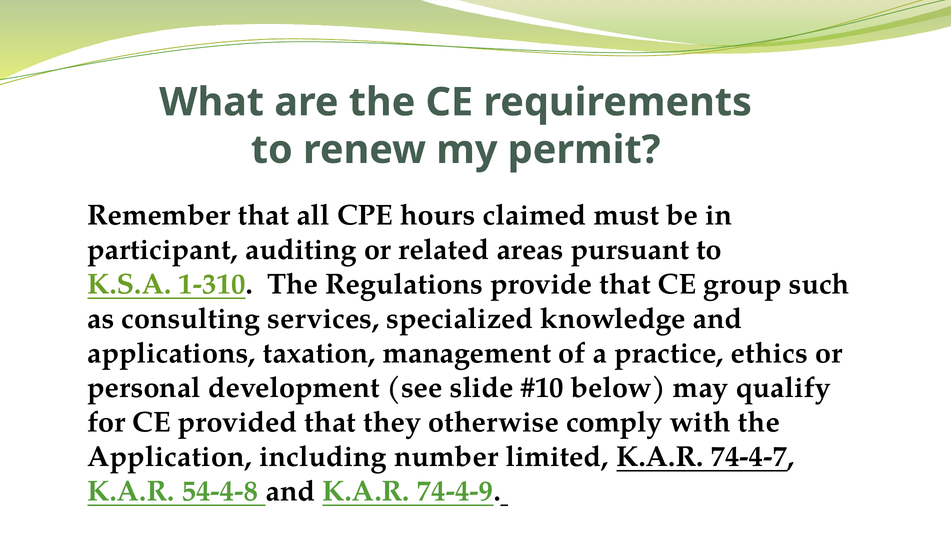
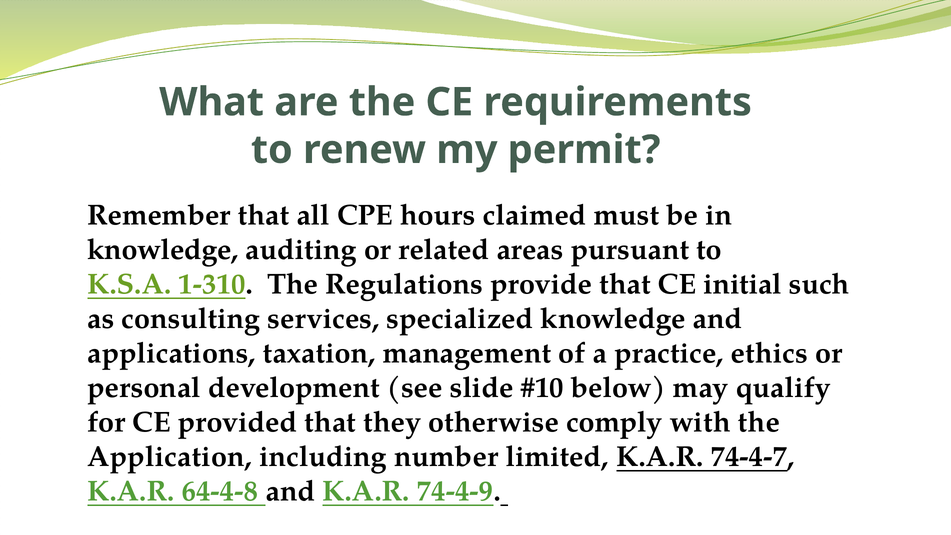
participant: participant -> knowledge (163, 250)
group: group -> initial (743, 284)
54-4-8: 54-4-8 -> 64-4-8 (220, 491)
